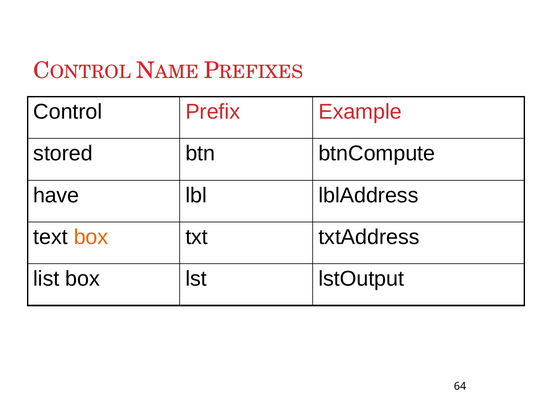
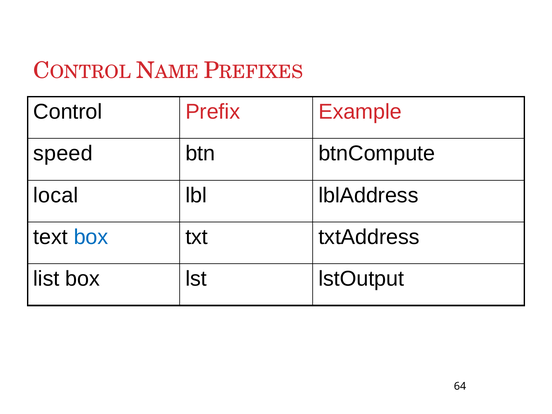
stored: stored -> speed (63, 153)
have: have -> local (56, 195)
box colour: orange -> blue (91, 237)
